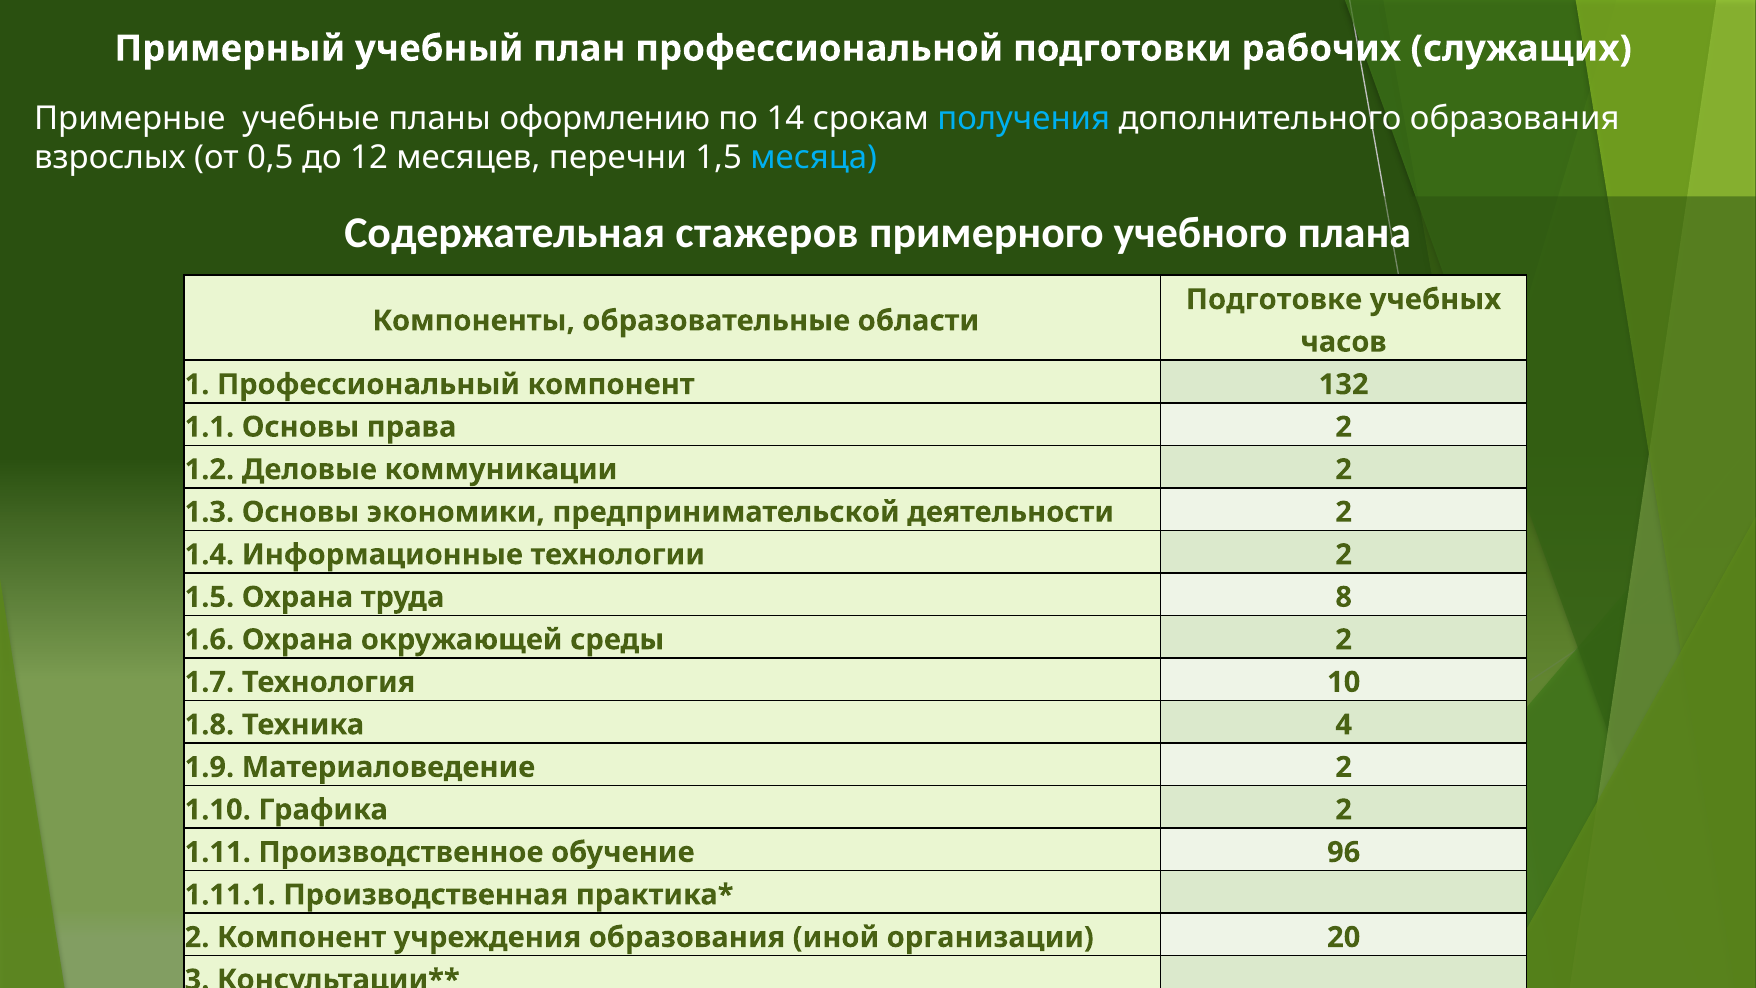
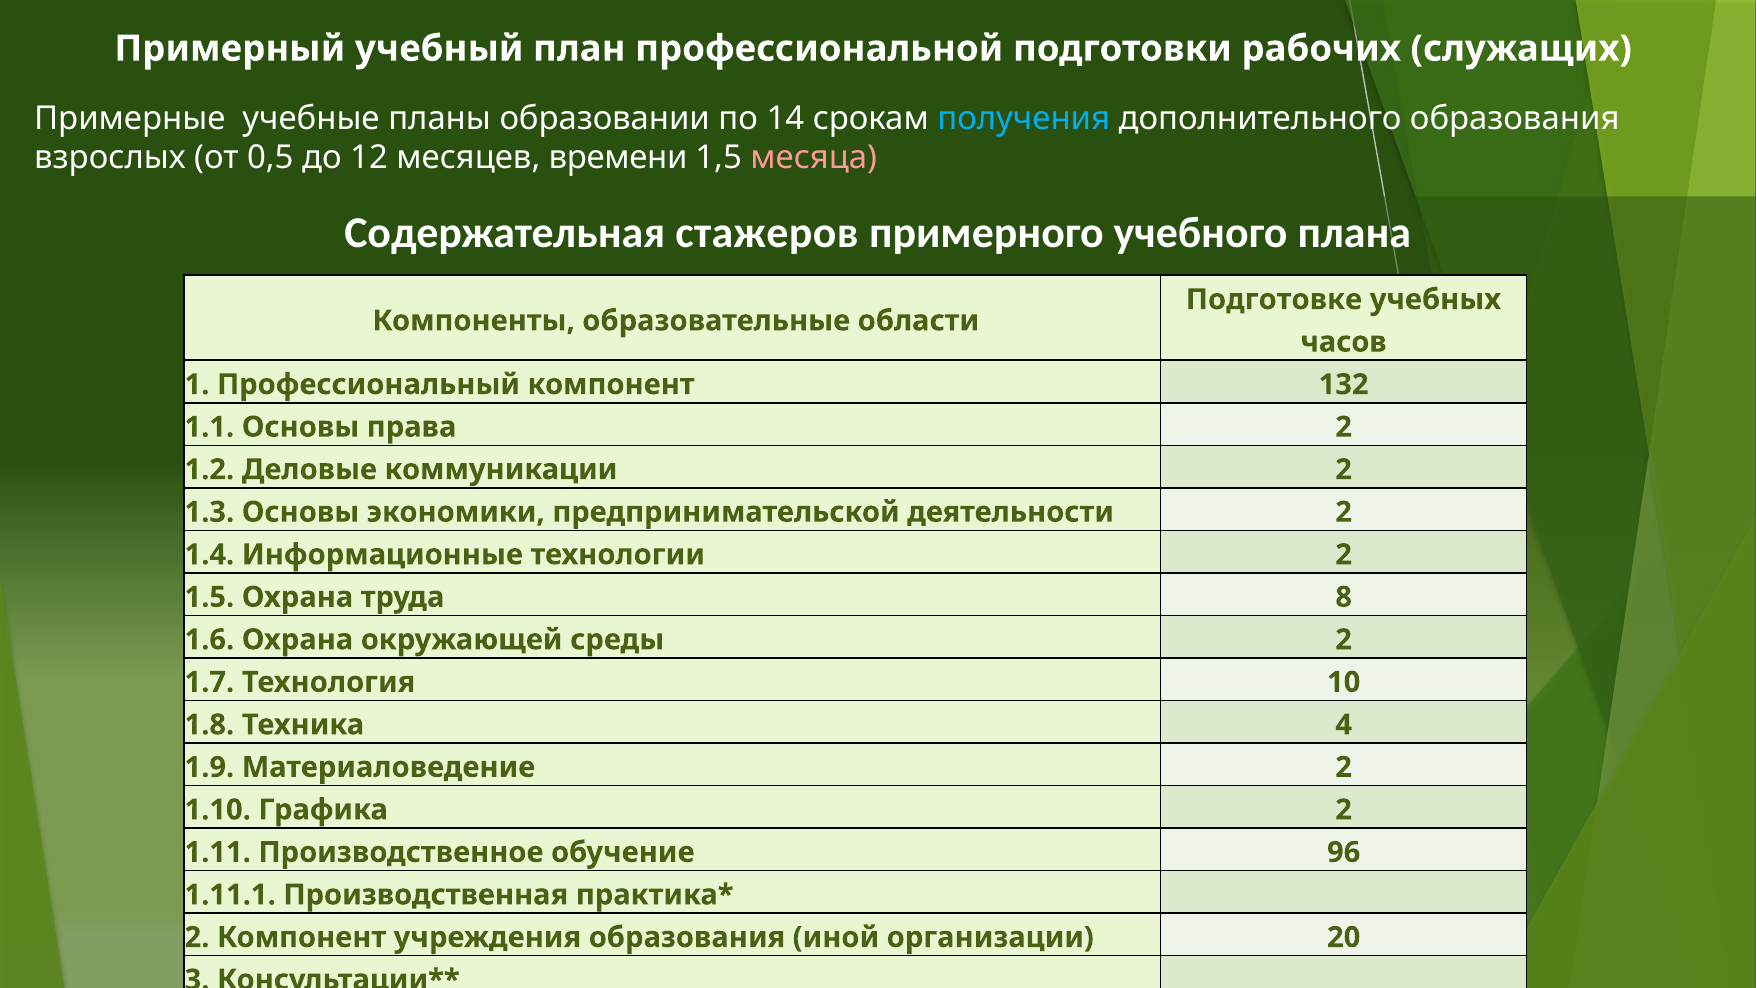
оформлению: оформлению -> образовании (605, 118)
перечни: перечни -> времени (618, 158)
месяца colour: light blue -> pink (814, 158)
